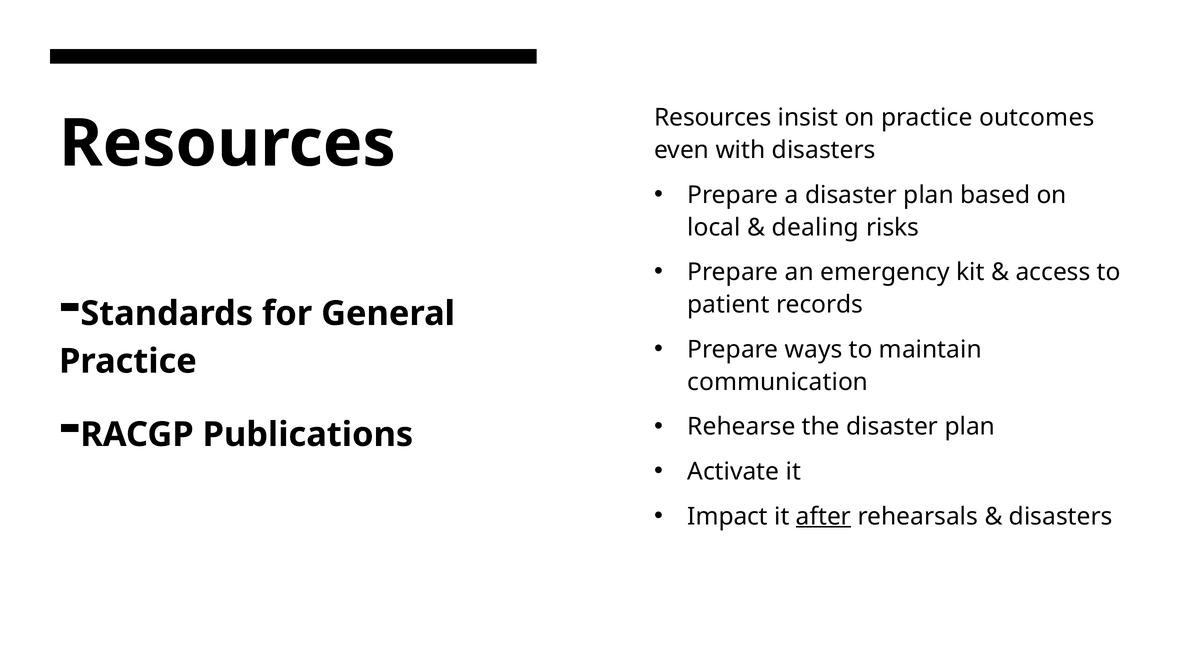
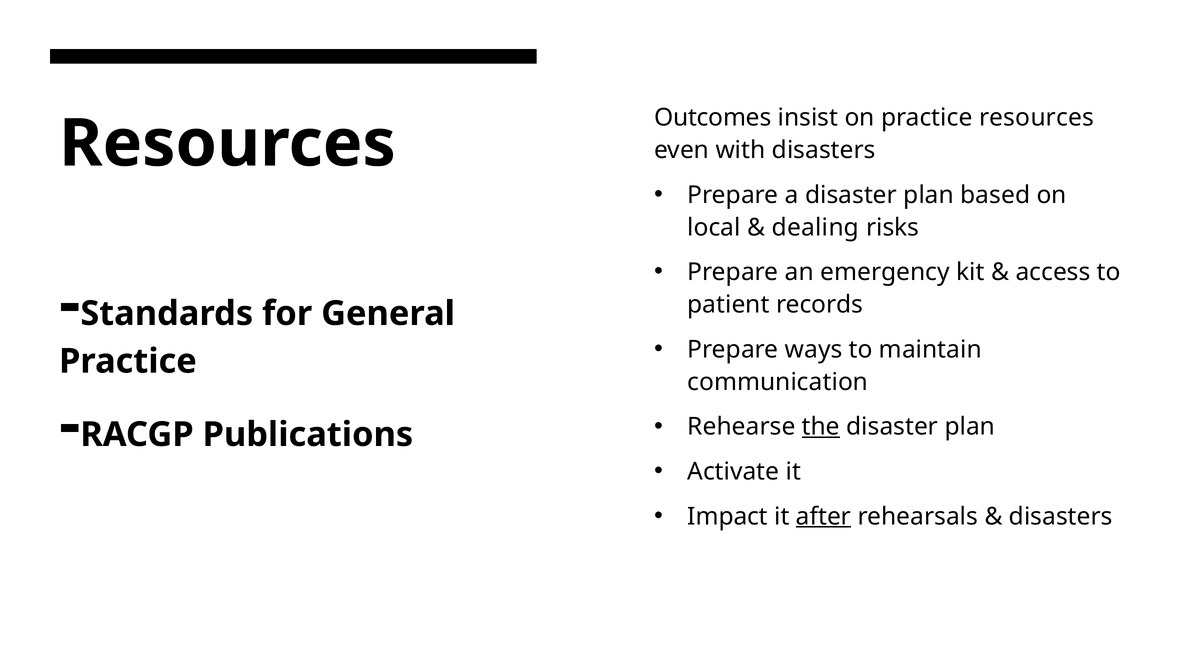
Resources: Resources -> Outcomes (713, 118)
practice outcomes: outcomes -> resources (1037, 118)
the underline: none -> present (821, 427)
